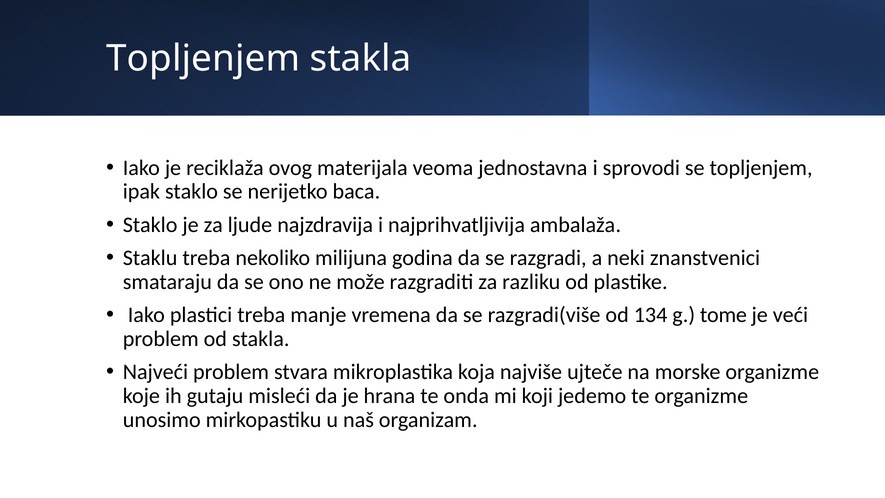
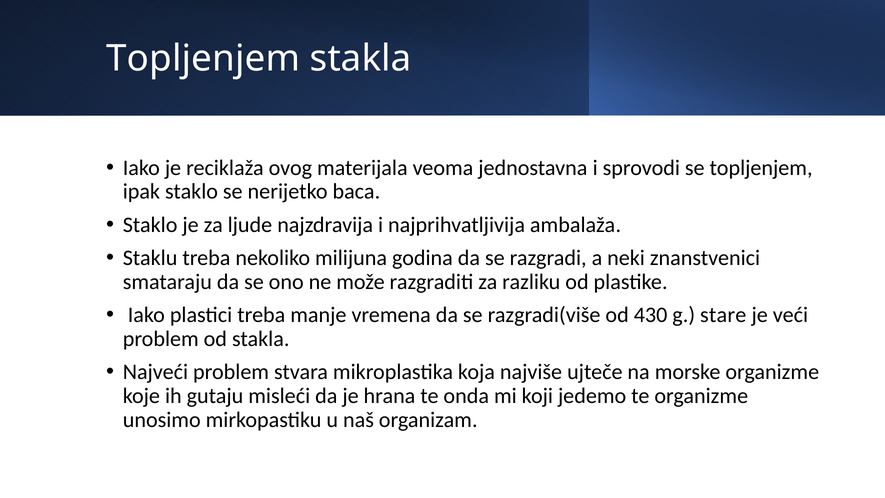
134: 134 -> 430 (651, 315)
tome: tome -> stare (723, 315)
